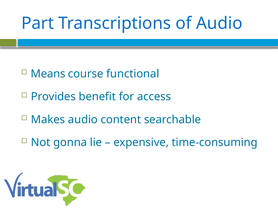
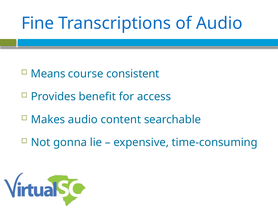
Part: Part -> Fine (38, 23)
functional: functional -> consistent (133, 74)
